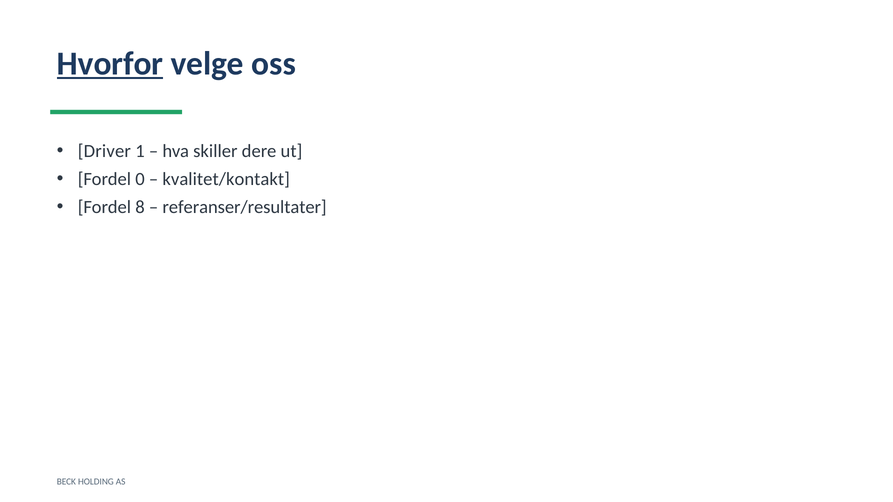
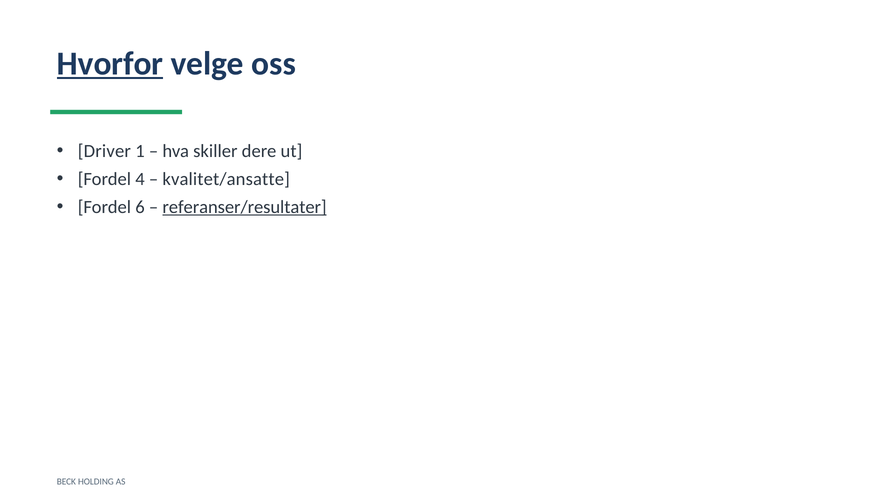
0: 0 -> 4 (140, 179)
kvalitet/kontakt: kvalitet/kontakt -> kvalitet/ansatte (226, 179)
8: 8 -> 6 (140, 207)
referanser/resultater underline: none -> present (245, 207)
